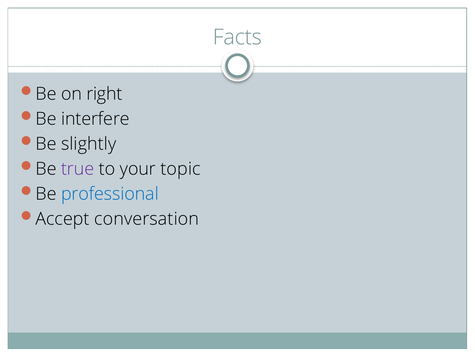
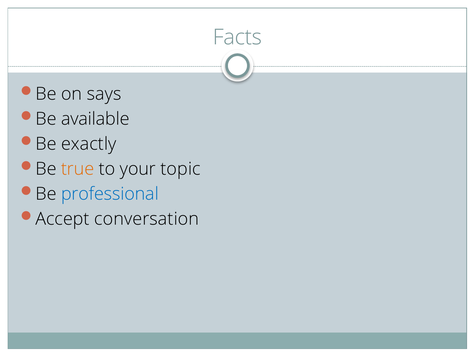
right: right -> says (104, 94)
interfere: interfere -> available (95, 119)
slightly: slightly -> exactly (89, 144)
true colour: purple -> orange (78, 169)
